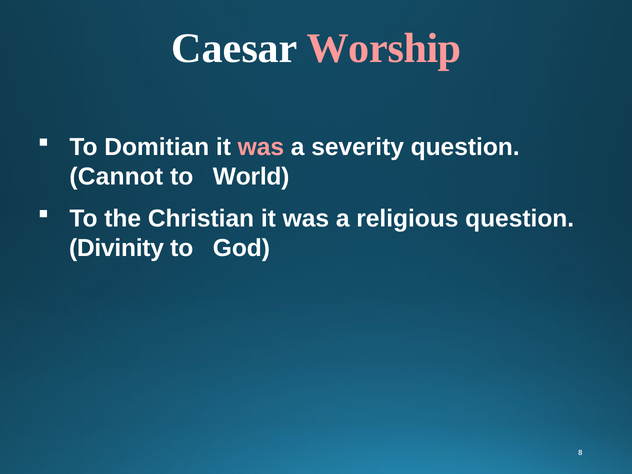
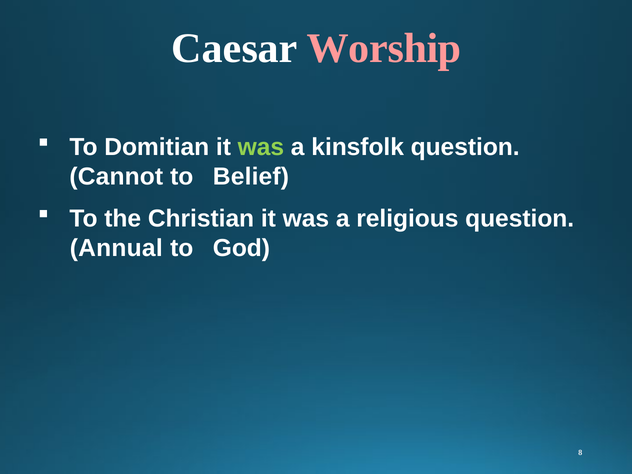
was colour: pink -> light green (261, 147)
severity: severity -> kinsfolk (358, 147)
World: World -> Belief (251, 177)
Divinity: Divinity -> Annual (116, 248)
